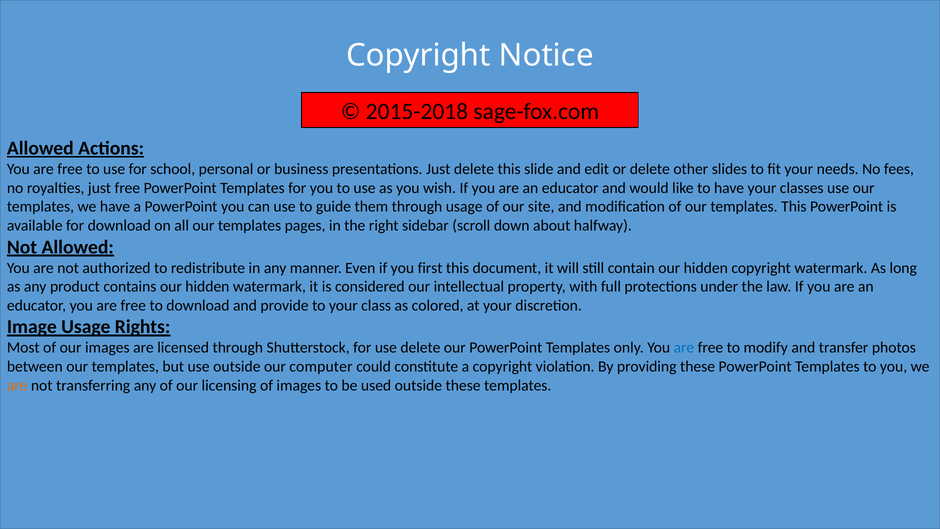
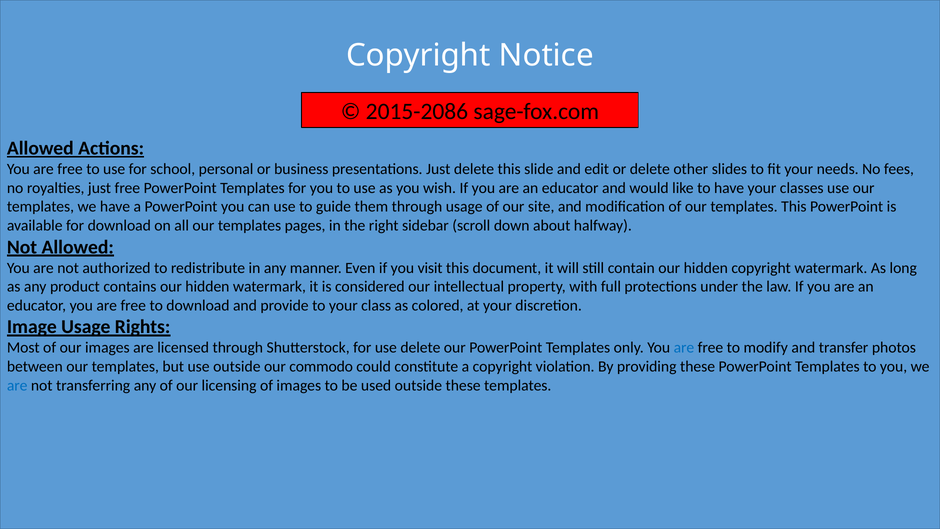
2015-2018: 2015-2018 -> 2015-2086 (417, 112)
first: first -> visit (430, 268)
computer: computer -> commodo (321, 366)
are colour: orange -> blue (17, 385)
